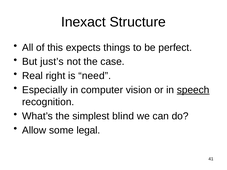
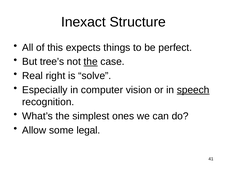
just’s: just’s -> tree’s (52, 62)
the underline: none -> present (91, 62)
need: need -> solve (95, 76)
blind: blind -> ones (123, 116)
